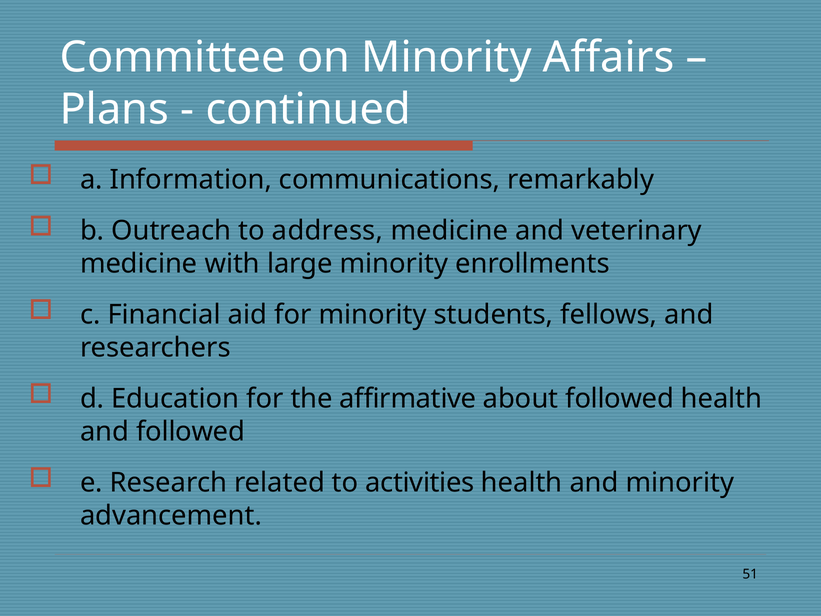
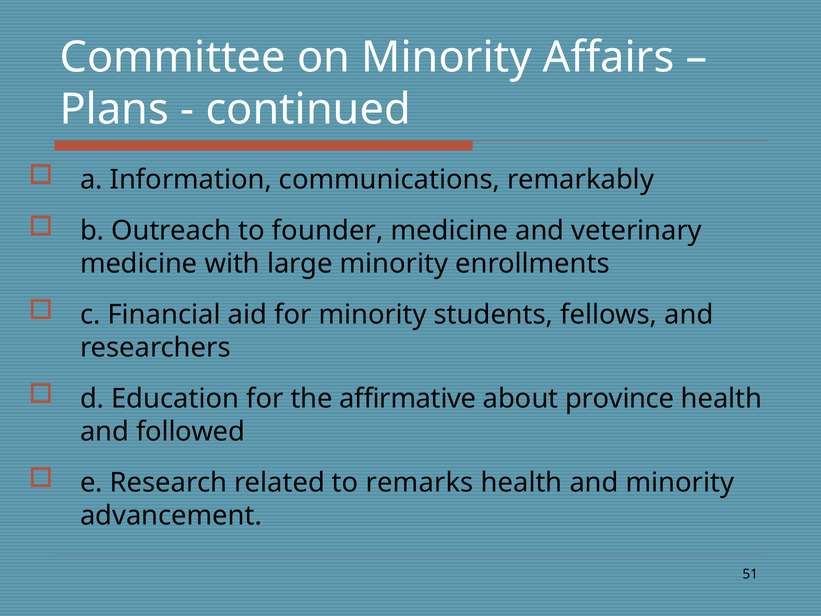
address: address -> founder (328, 231)
about followed: followed -> province (620, 399)
activities: activities -> remarks (420, 483)
